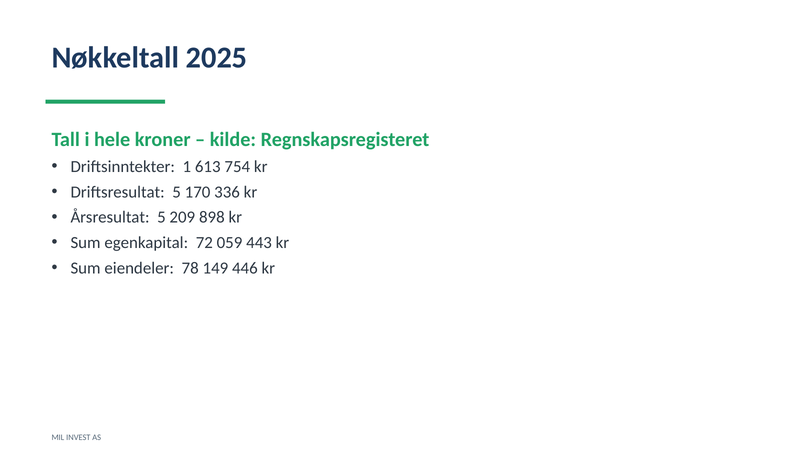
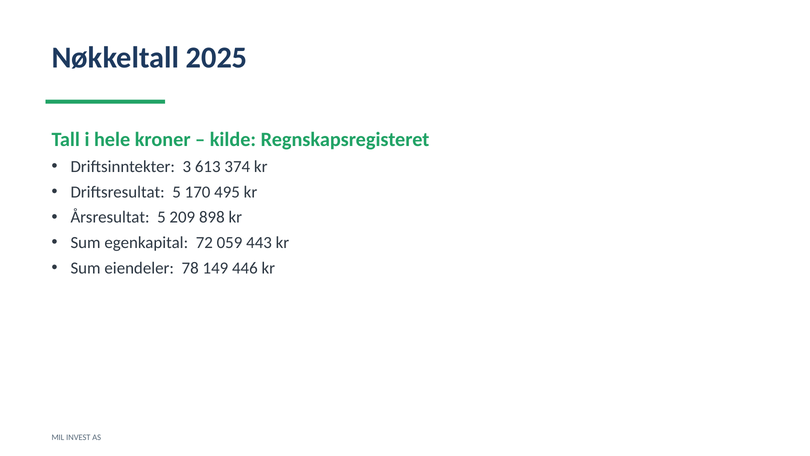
1: 1 -> 3 (187, 167)
754: 754 -> 374 (237, 167)
336: 336 -> 495 (227, 192)
